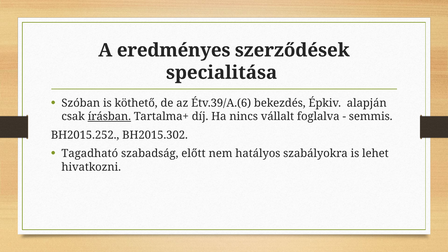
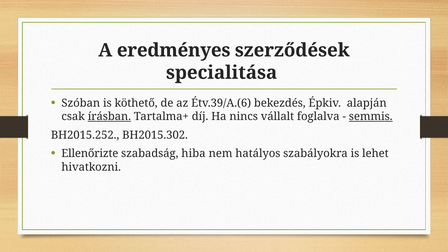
semmis underline: none -> present (371, 117)
Tagadható: Tagadható -> Ellenőrizte (90, 154)
előtt: előtt -> hiba (193, 154)
